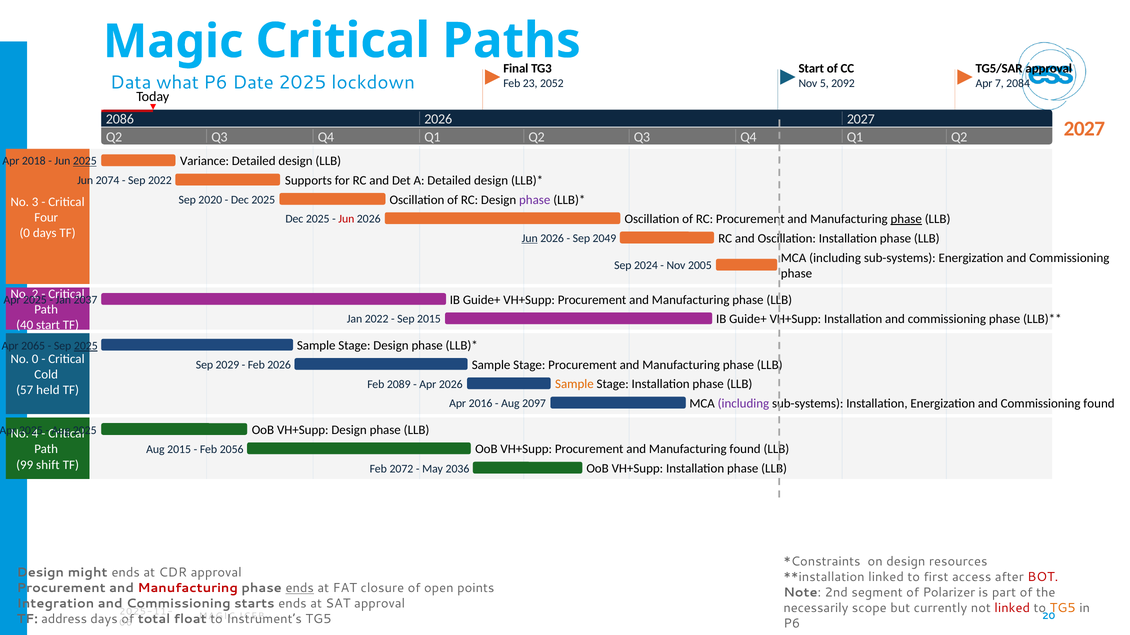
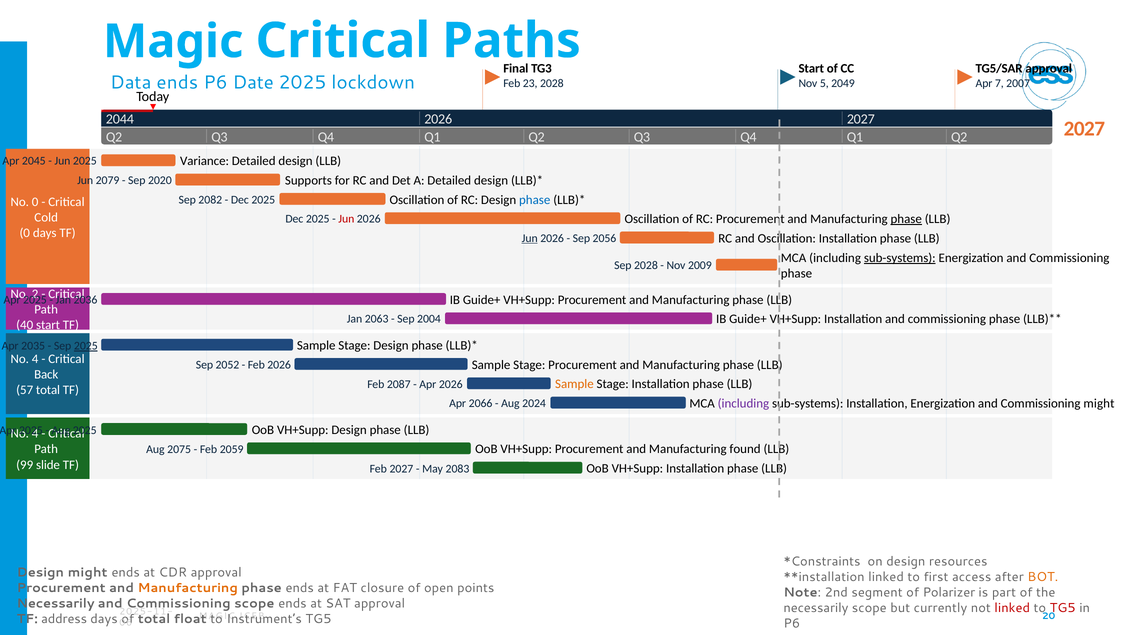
Data what: what -> ends (177, 82)
23 2052: 2052 -> 2028 (552, 83)
2092: 2092 -> 2049 (843, 83)
2084: 2084 -> 2007 (1018, 83)
2086: 2086 -> 2044 (120, 119)
2018: 2018 -> 2045 (34, 161)
2025 underline: present -> none (85, 161)
2074: 2074 -> 2079 (108, 181)
Sep 2022: 2022 -> 2020 (160, 181)
2020: 2020 -> 2082 (210, 200)
phase colour: purple -> blue (535, 200)
No 3: 3 -> 0 (35, 202)
Four: Four -> Cold (46, 218)
2049: 2049 -> 2056 (604, 239)
sub-systems underline: none -> present (900, 258)
Sep 2024: 2024 -> 2028 (646, 266)
2005: 2005 -> 2009 (700, 266)
2037: 2037 -> 2036 (85, 300)
Jan 2022: 2022 -> 2063 (377, 319)
Sep 2015: 2015 -> 2004 (429, 319)
2065: 2065 -> 2035 (33, 346)
0: 0 -> 4 (35, 359)
2029: 2029 -> 2052 (227, 365)
Cold: Cold -> Back (46, 375)
2089: 2089 -> 2087 (399, 384)
57 held: held -> total (48, 390)
2016: 2016 -> 2066 (481, 404)
2097: 2097 -> 2024 (534, 404)
Commissioning found: found -> might (1099, 404)
Aug 2015: 2015 -> 2075 (179, 450)
2056: 2056 -> 2059 (232, 450)
shift: shift -> slide (48, 465)
Feb 2072: 2072 -> 2027 (401, 469)
2036: 2036 -> 2083 (457, 469)
BOT colour: red -> orange (1043, 577)
Manufacturing colour: red -> orange (188, 589)
ends underline: present -> none (300, 589)
Integration: Integration -> Necessarily (56, 604)
starts: starts -> scope (254, 604)
TG5 colour: orange -> red (1063, 609)
